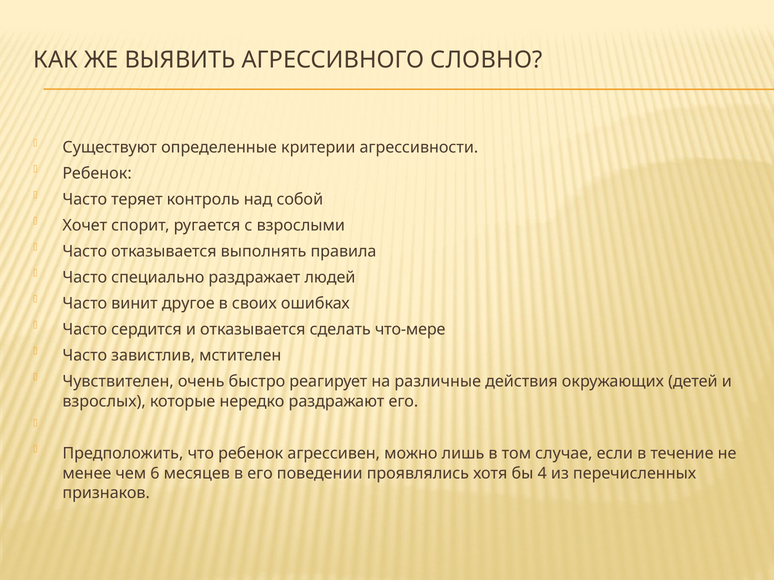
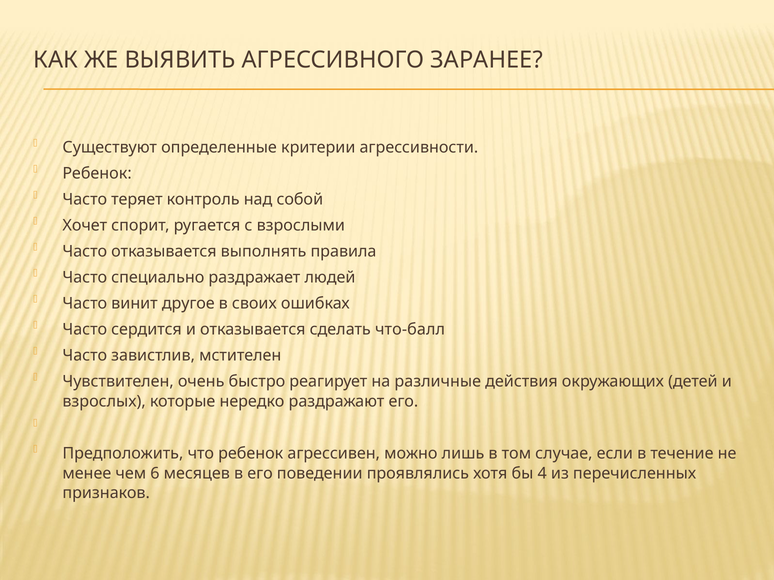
СЛОВНО: СЛОВНО -> ЗАРАНЕЕ (487, 60)
что-мере: что-мере -> что-балл (410, 330)
